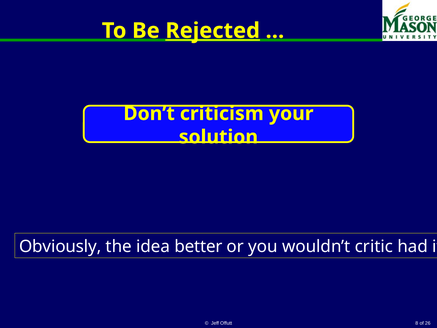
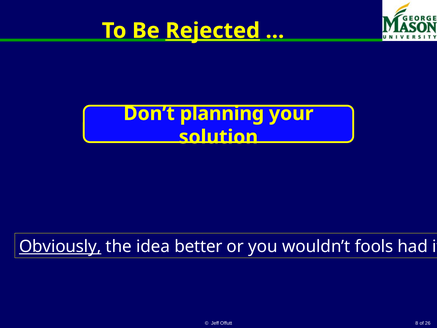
criticism: criticism -> planning (222, 114)
Obviously underline: none -> present (60, 246)
critic: critic -> fools (374, 246)
